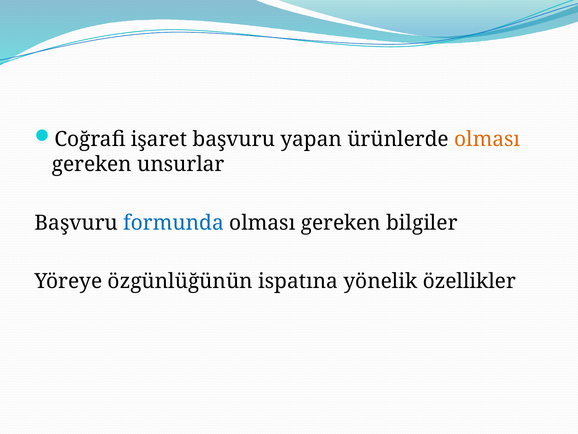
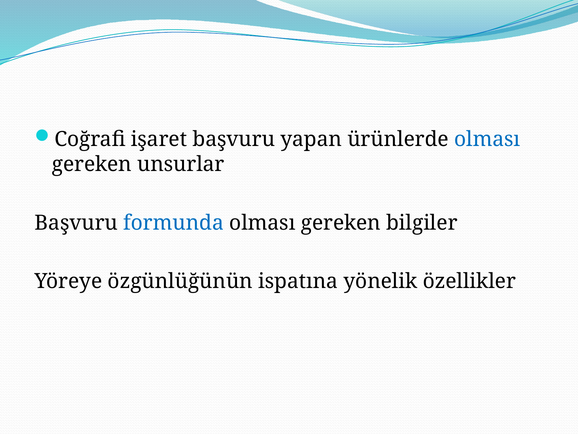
olması colour: orange -> blue (487, 139)
